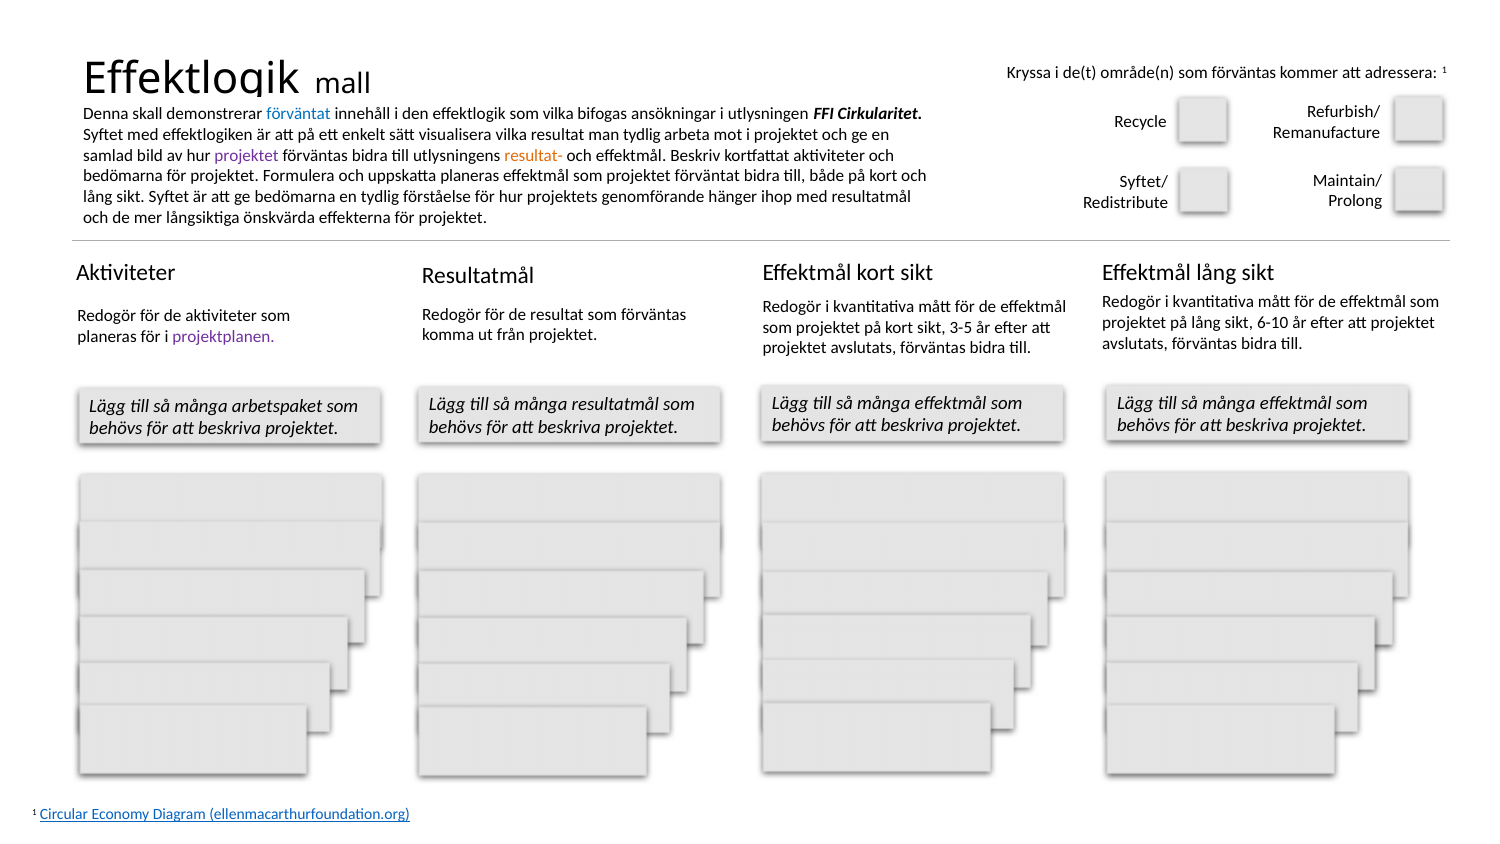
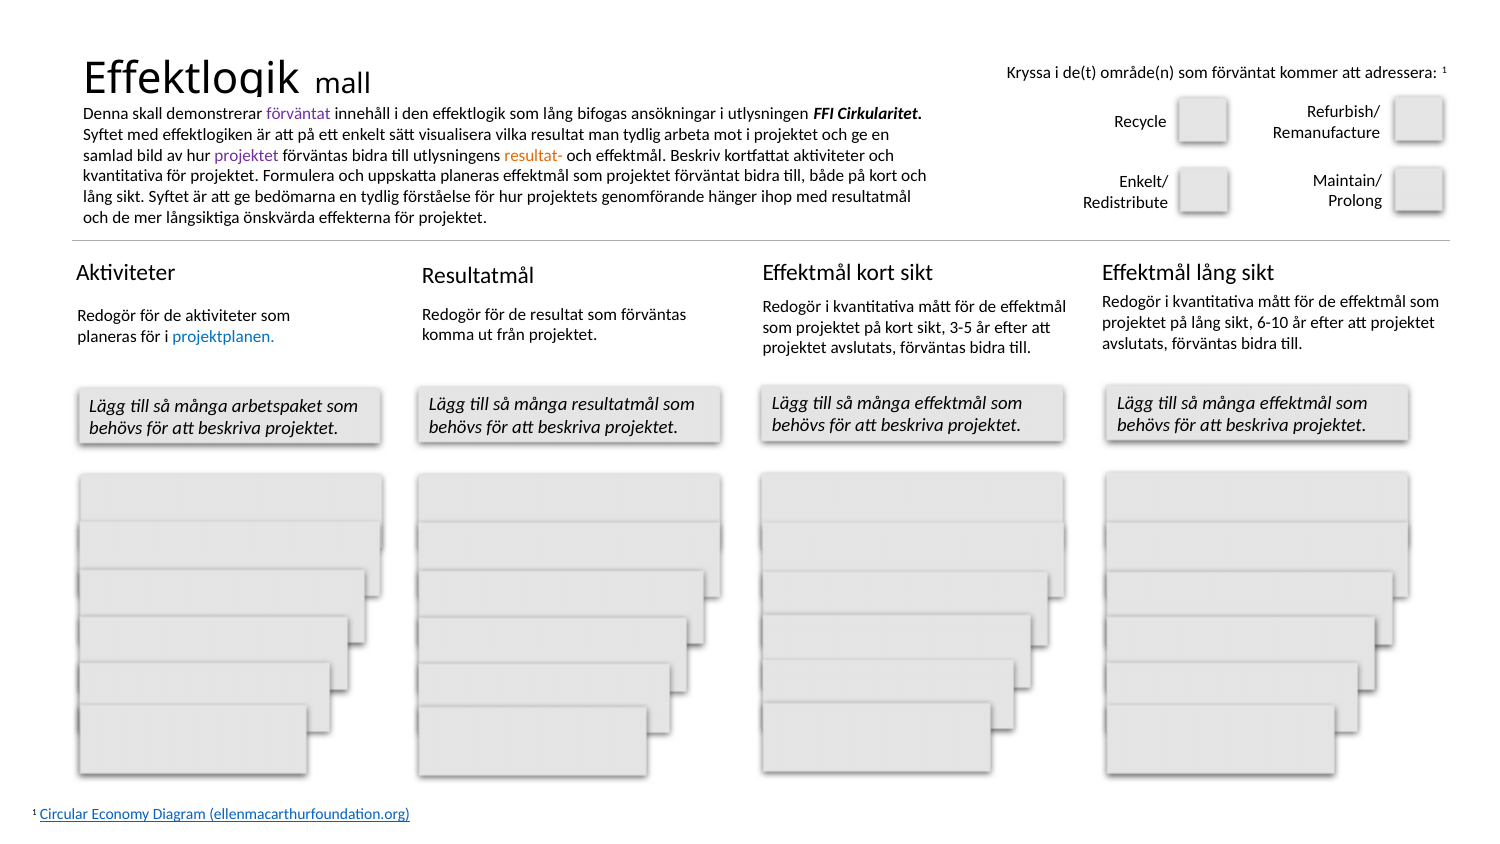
område(n som förväntas: förväntas -> förväntat (1244, 73)
förväntat colour: blue -> purple (298, 114)
som vilka: vilka -> lång (558, 114)
bedömarna: bedömarna -> kvantitativa (123, 176)
Syftet/: Syftet/ -> Enkelt/ (1144, 182)
projektplanen colour: purple -> blue (224, 337)
